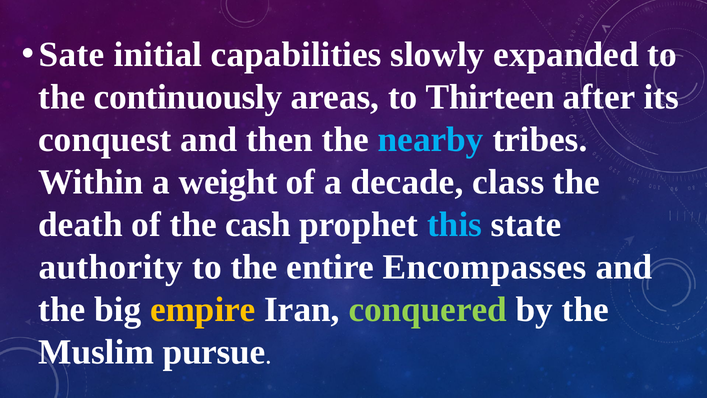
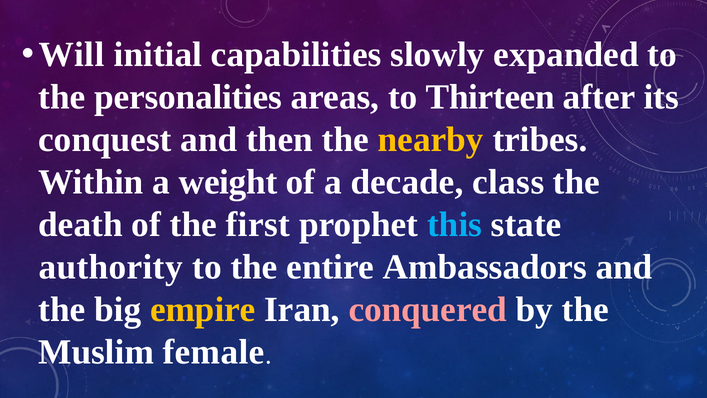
Sate: Sate -> Will (71, 55)
continuously: continuously -> personalities (188, 97)
nearby colour: light blue -> yellow (431, 140)
cash: cash -> first (258, 224)
Encompasses: Encompasses -> Ambassadors (485, 267)
conquered colour: light green -> pink (428, 309)
pursue: pursue -> female (214, 352)
